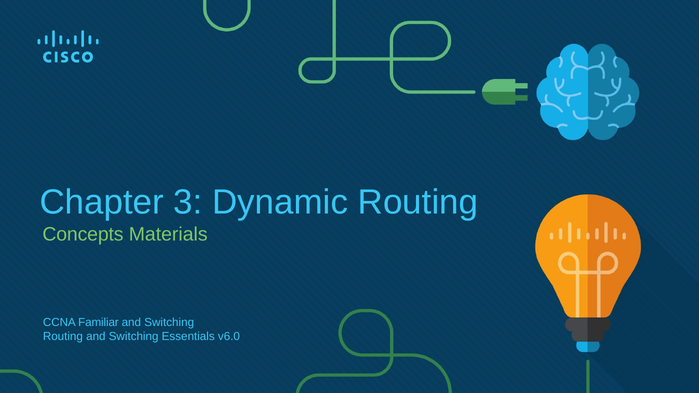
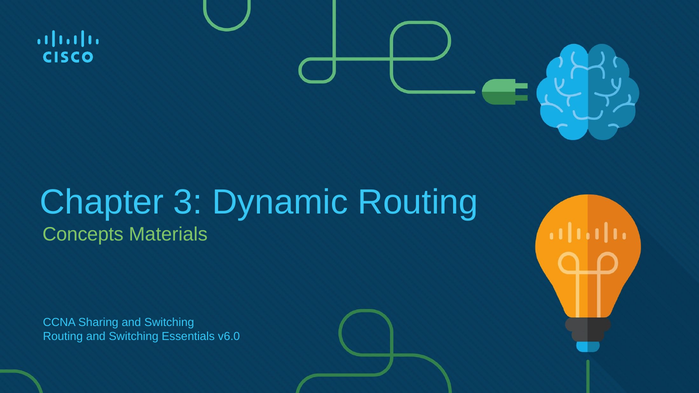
Familiar: Familiar -> Sharing (98, 323)
